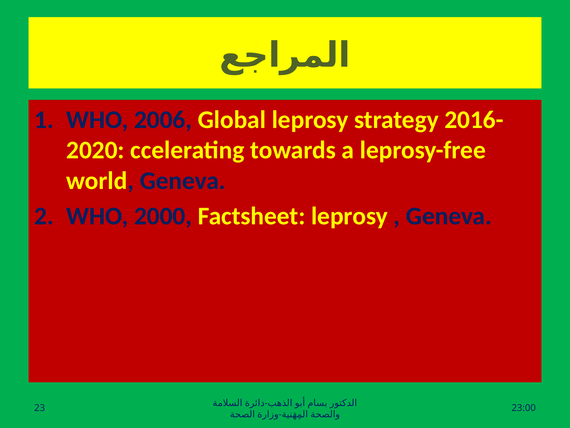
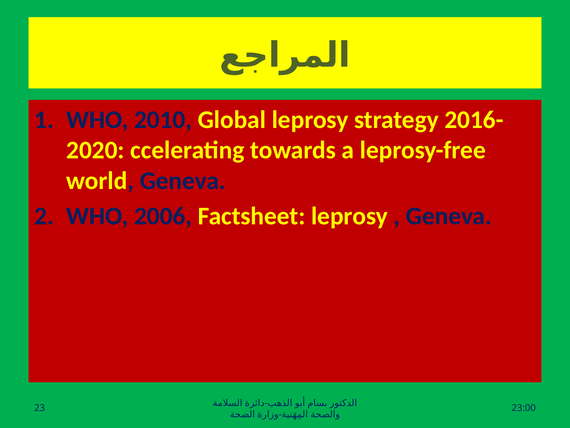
2006: 2006 -> 2010 (163, 120)
2000: 2000 -> 2006 (163, 216)
